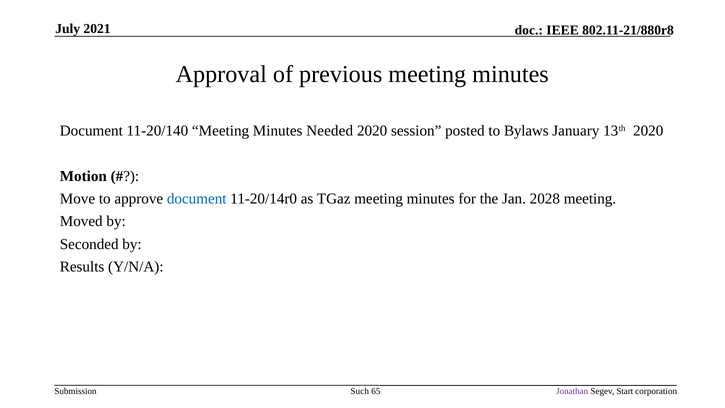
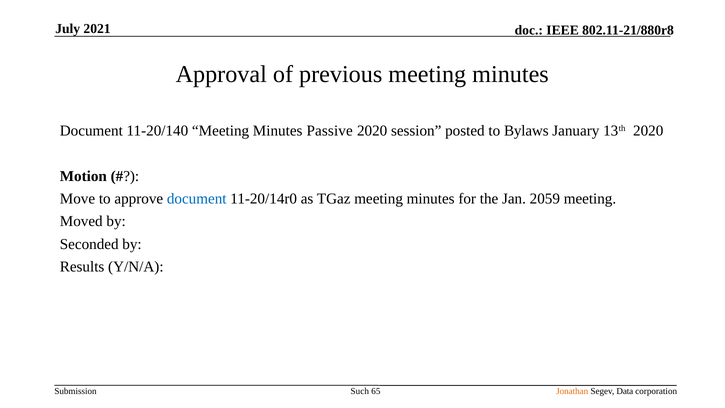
Needed: Needed -> Passive (330, 131)
2028: 2028 -> 2059 (545, 199)
Jonathan colour: purple -> orange (572, 391)
Start: Start -> Data (625, 391)
